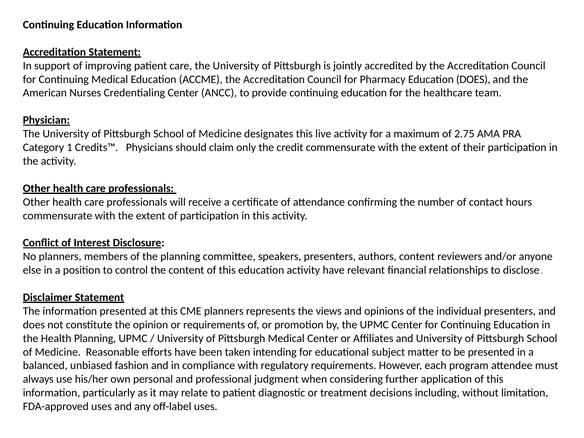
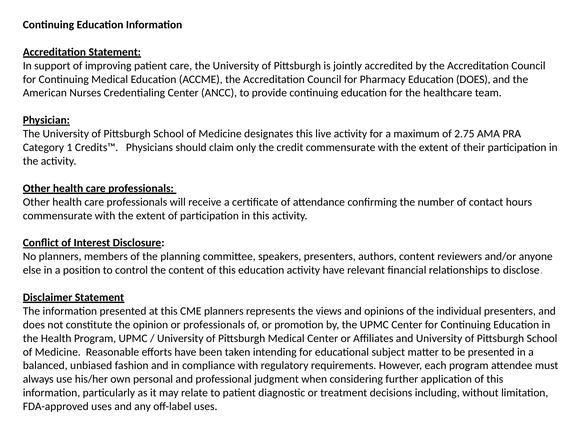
or requirements: requirements -> professionals (214, 325)
Health Planning: Planning -> Program (95, 338)
